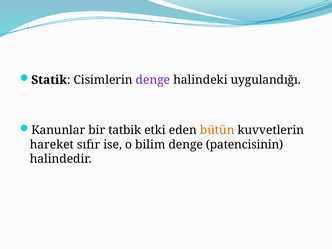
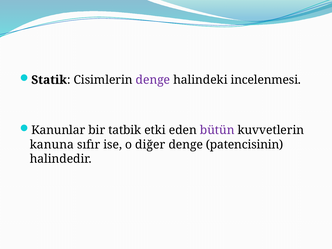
uygulandığı: uygulandığı -> incelenmesi (266, 80)
bütün colour: orange -> purple (217, 130)
hareket: hareket -> kanuna (52, 145)
bilim: bilim -> diğer (150, 145)
